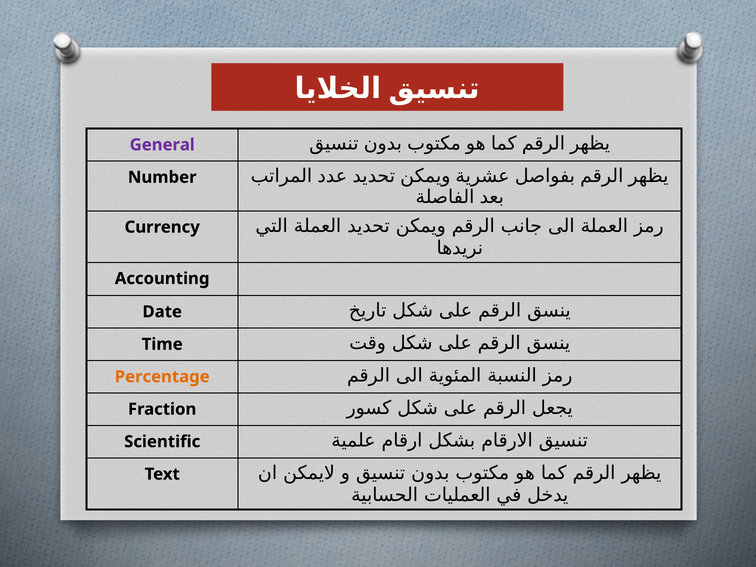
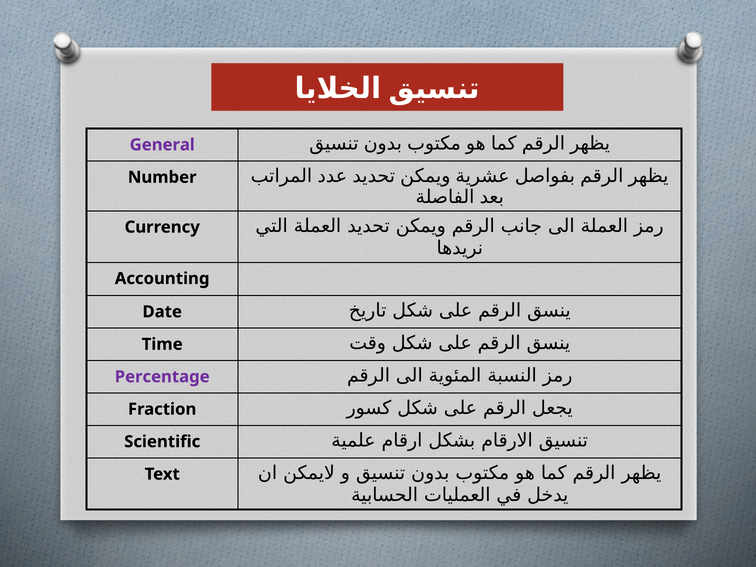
Percentage colour: orange -> purple (162, 377)
